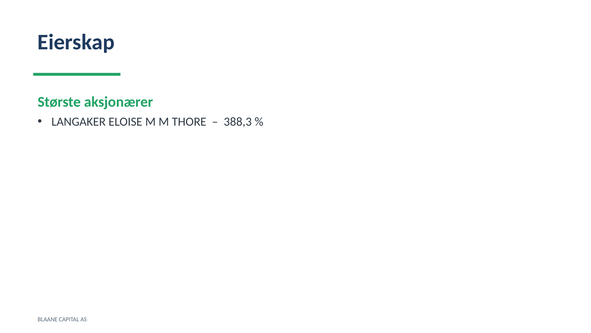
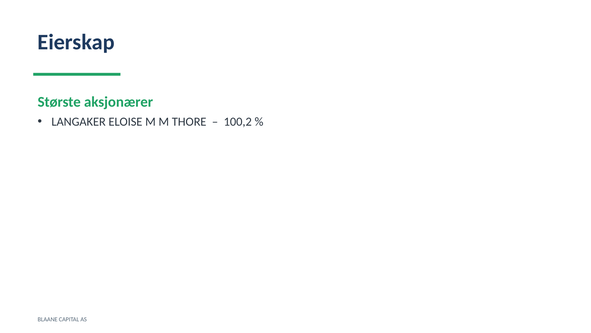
388,3: 388,3 -> 100,2 (238, 122)
